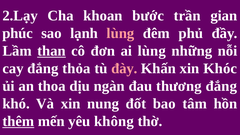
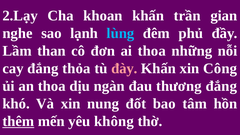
khoan bước: bước -> khấn (148, 16)
phúc: phúc -> nghe (17, 33)
lùng colour: pink -> light blue (120, 33)
than underline: present -> none (51, 51)
ai lùng: lùng -> thoa (152, 51)
Khóc: Khóc -> Công (220, 69)
